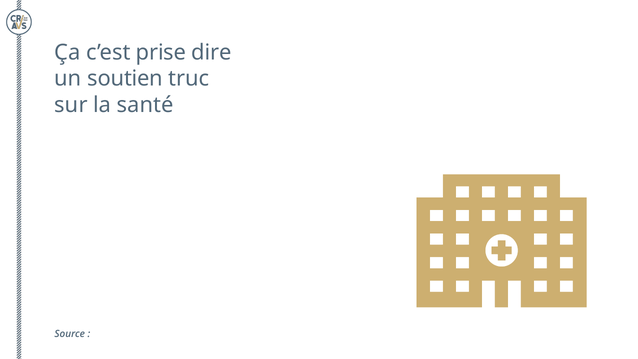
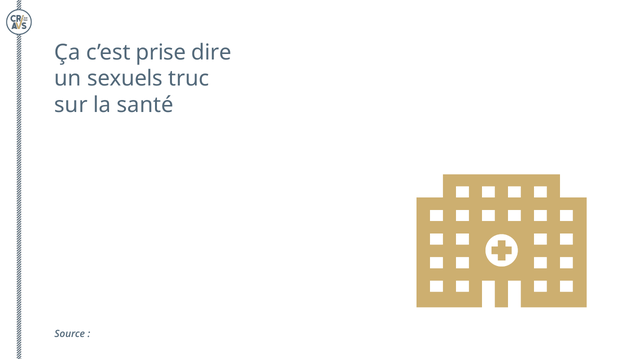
soutien: soutien -> sexuels (125, 79)
